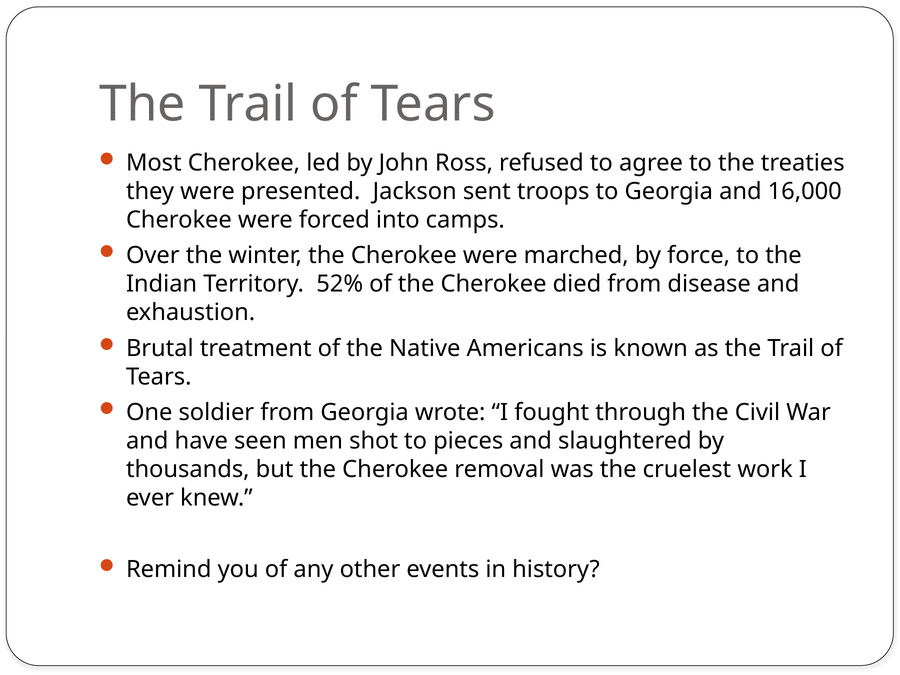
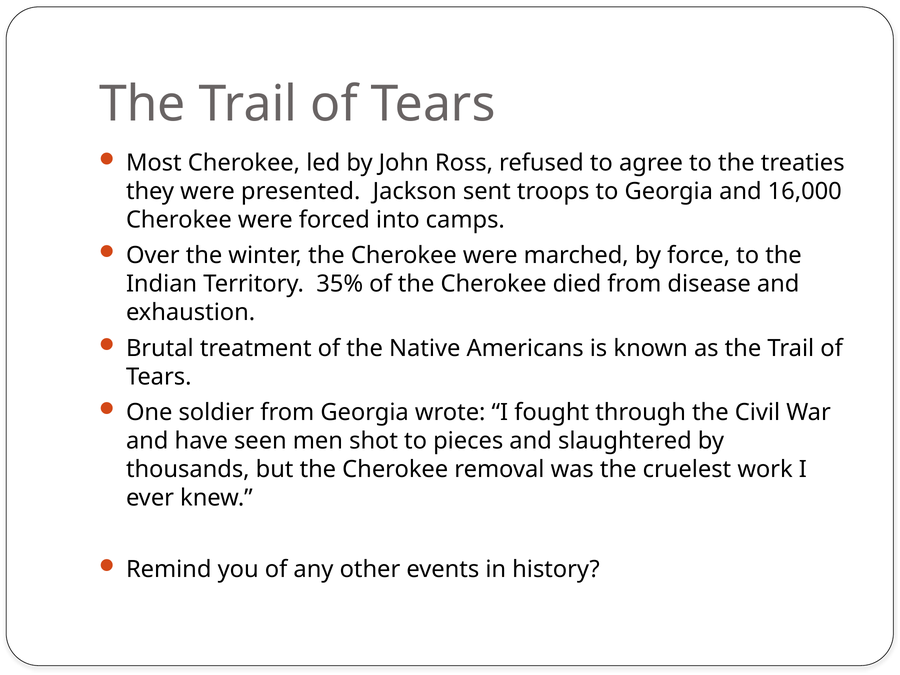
52%: 52% -> 35% (340, 284)
